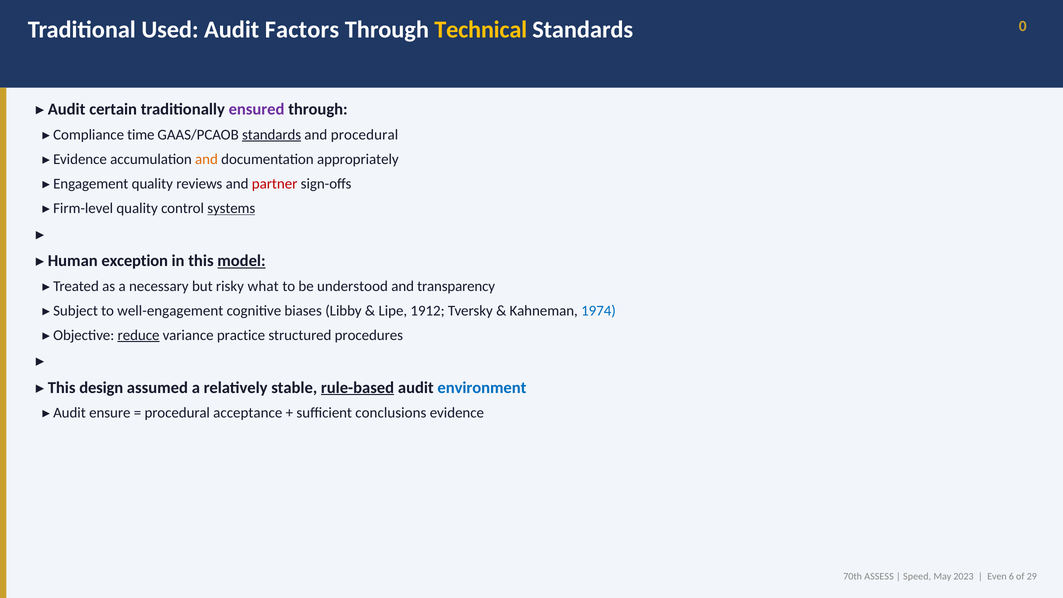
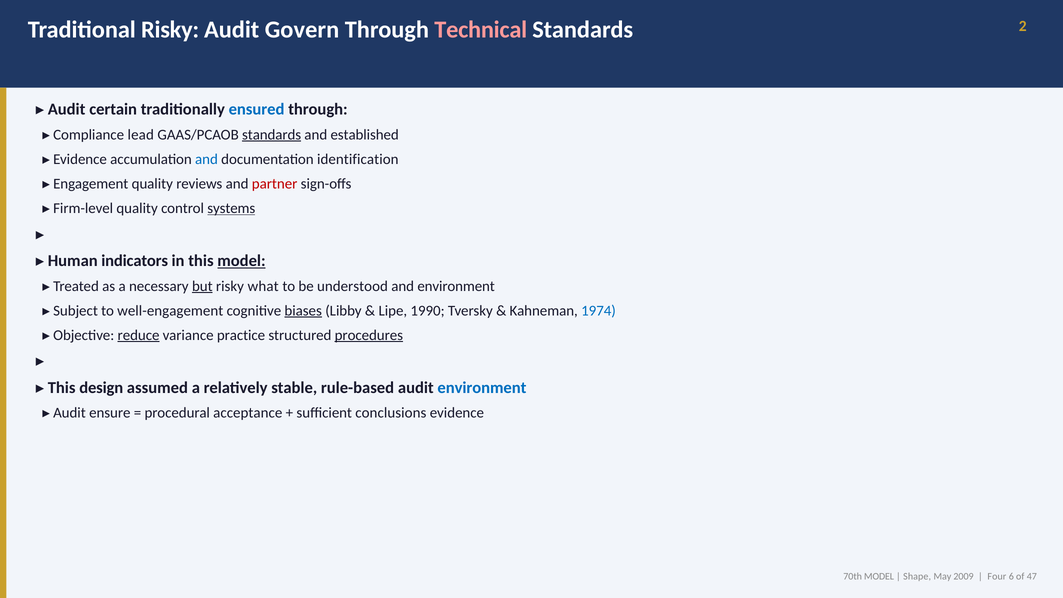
Traditional Used: Used -> Risky (170, 30)
Factors: Factors -> Govern (302, 30)
Technical colour: yellow -> pink (481, 30)
0: 0 -> 2 (1023, 26)
ensured colour: purple -> blue (257, 109)
time: time -> lead (141, 135)
and procedural: procedural -> established (365, 135)
and colour: orange -> blue (207, 159)
appropriately: appropriately -> identification (358, 159)
exception: exception -> indicators (135, 261)
but underline: none -> present (202, 286)
and transparency: transparency -> environment (456, 286)
biases underline: none -> present (303, 311)
1912: 1912 -> 1990 (428, 311)
procedures underline: none -> present (369, 335)
rule-based underline: present -> none (358, 388)
70th ASSESS: ASSESS -> MODEL (879, 577)
Speed: Speed -> Shape (917, 577)
2023: 2023 -> 2009 (964, 577)
Even: Even -> Four (997, 577)
29: 29 -> 47 (1032, 577)
